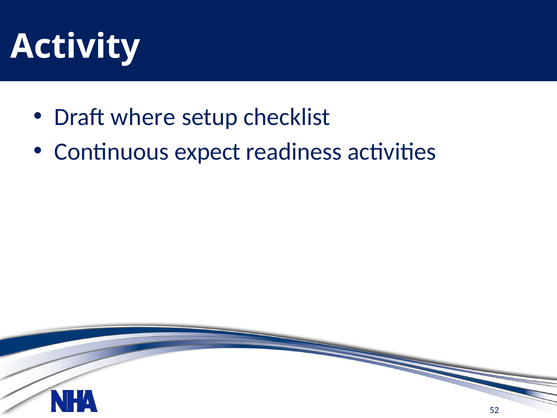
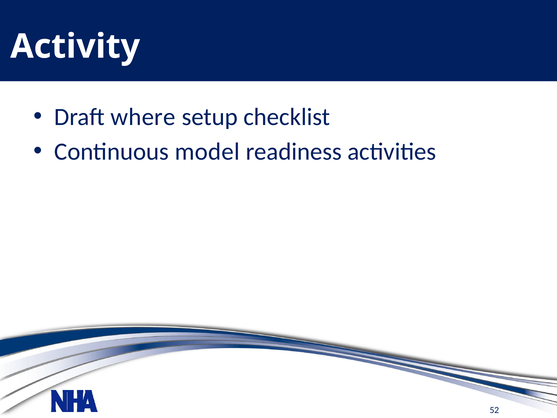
expect: expect -> model (207, 152)
